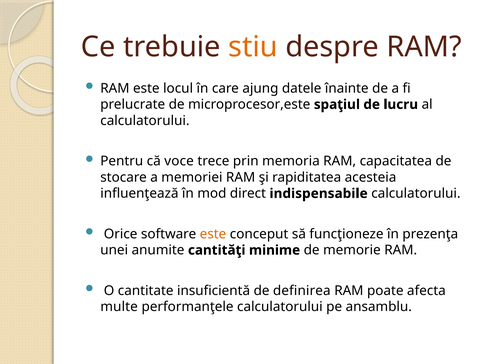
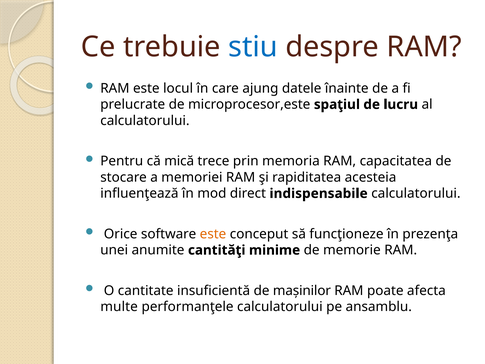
stiu colour: orange -> blue (253, 47)
voce: voce -> mică (179, 161)
definirea: definirea -> maşinilor (302, 290)
